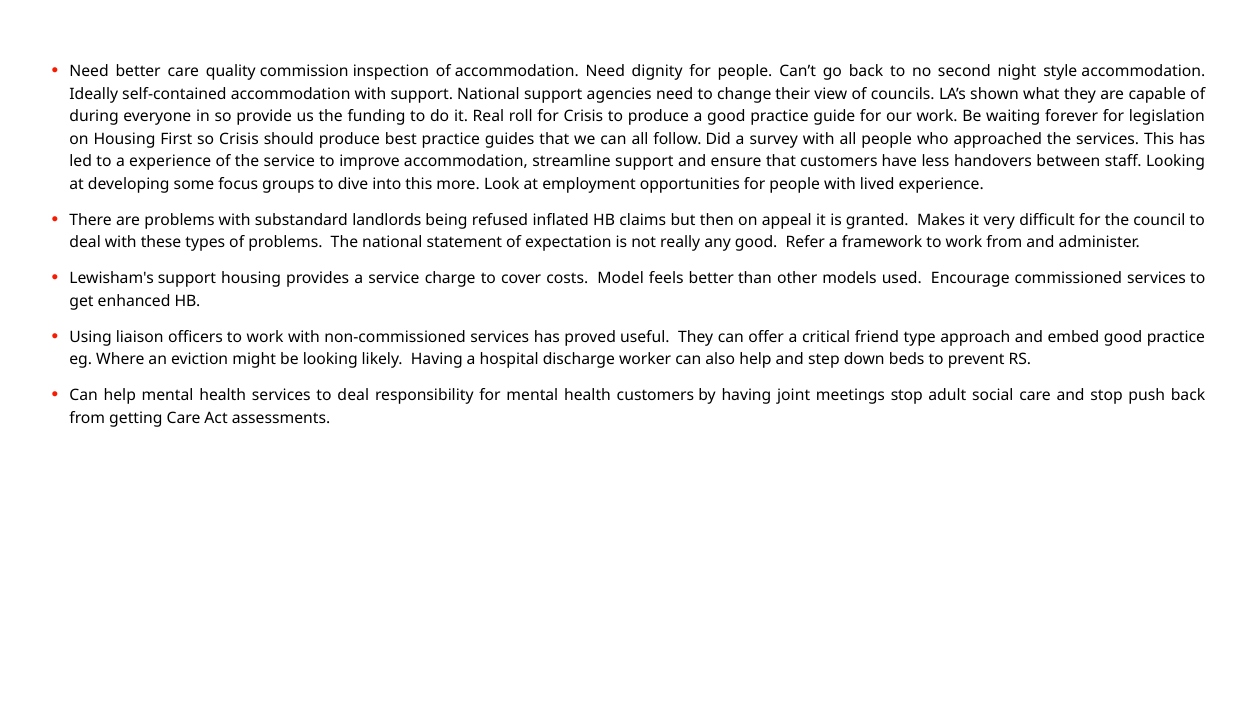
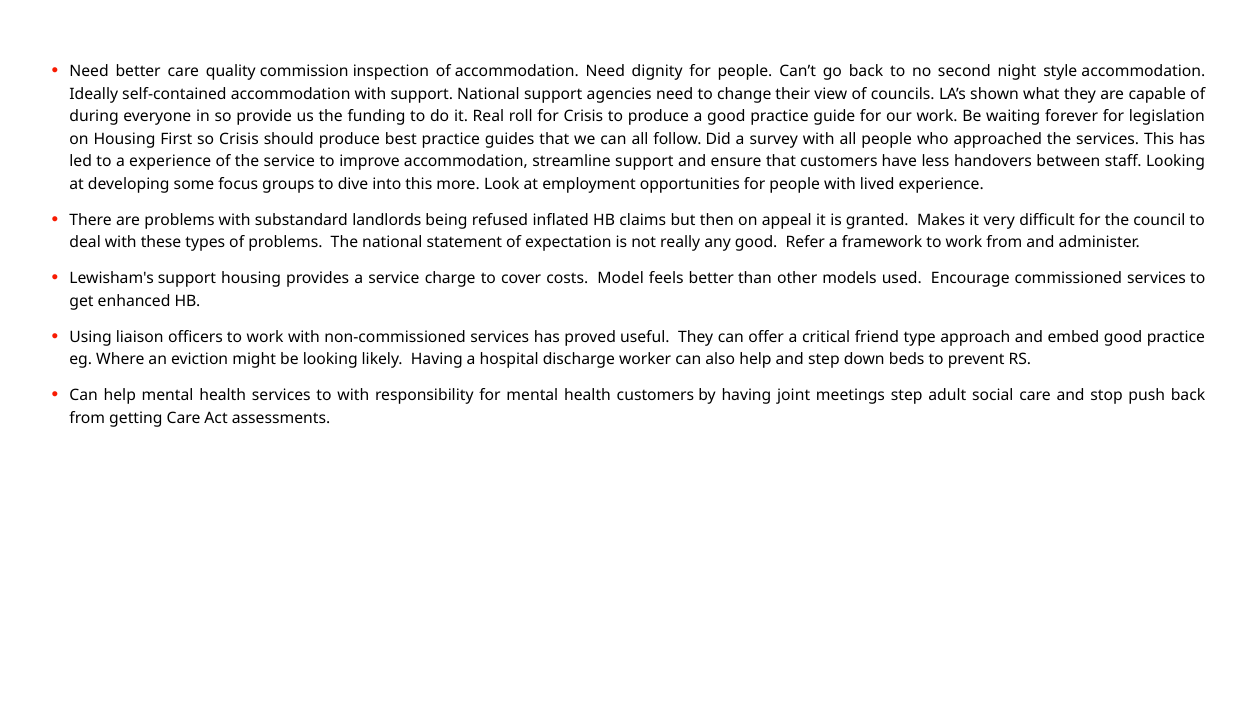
services to deal: deal -> with (353, 395)
meetings stop: stop -> step (907, 395)
